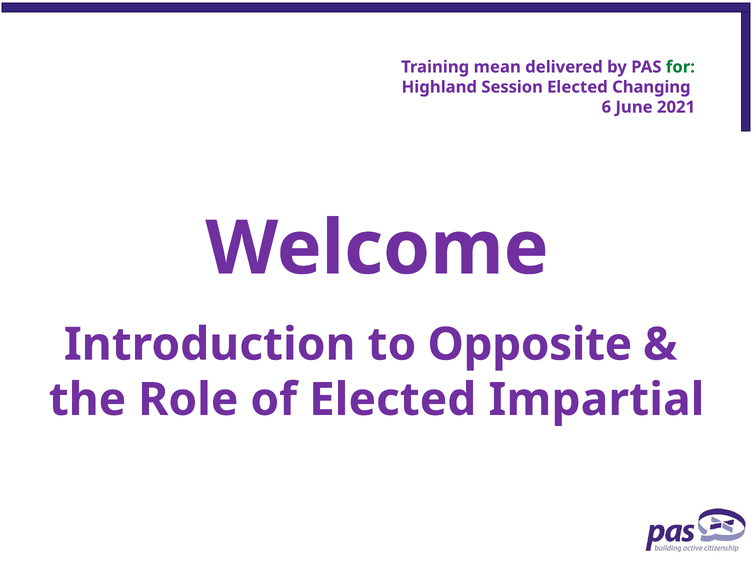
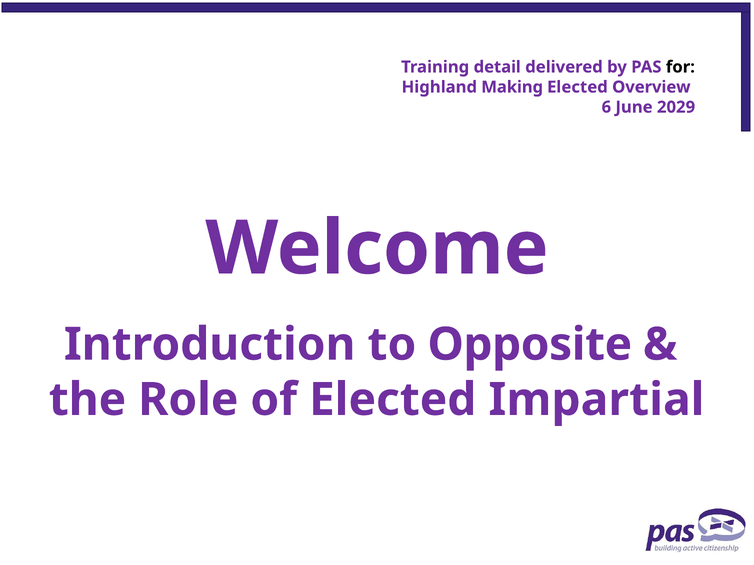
mean: mean -> detail (497, 67)
for colour: green -> black (680, 67)
Session: Session -> Making (512, 87)
Changing: Changing -> Overview (651, 87)
2021: 2021 -> 2029 (676, 107)
